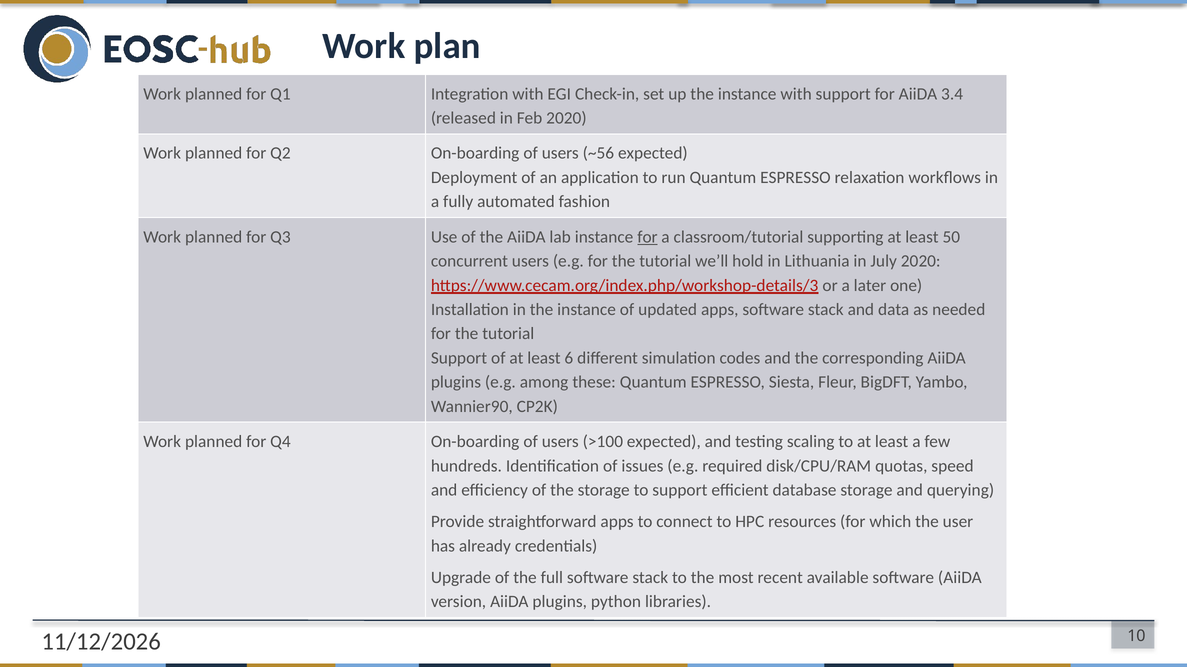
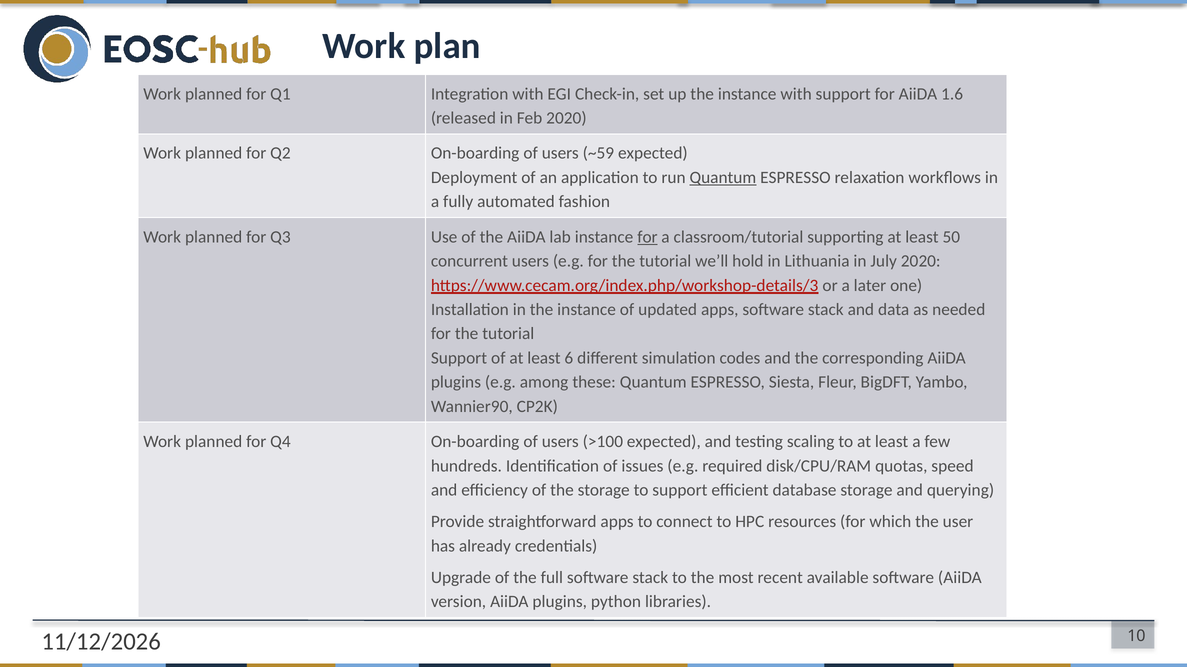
3.4: 3.4 -> 1.6 (952, 94)
~56: ~56 -> ~59 (598, 153)
Quantum underline: none -> present (723, 178)
